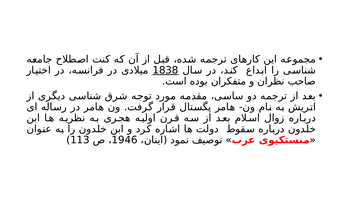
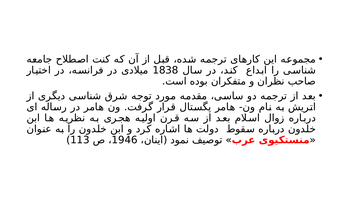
1838 underline: present -> none (166, 70)
